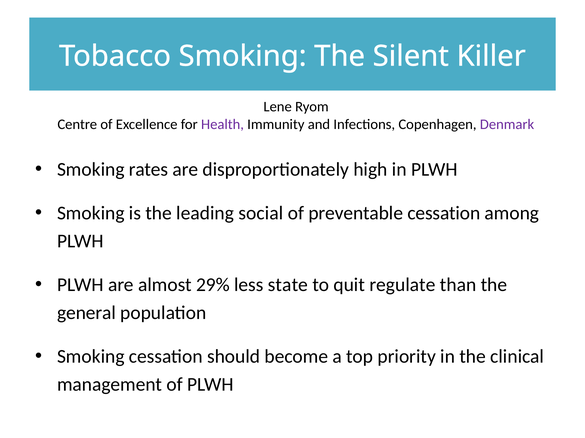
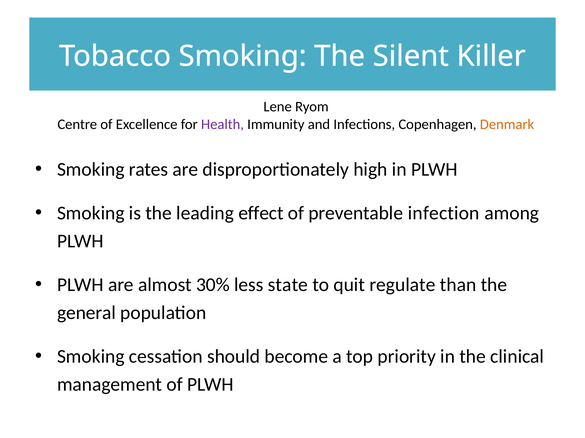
Denmark colour: purple -> orange (507, 124)
social: social -> effect (261, 213)
preventable cessation: cessation -> infection (444, 213)
29%: 29% -> 30% (213, 285)
